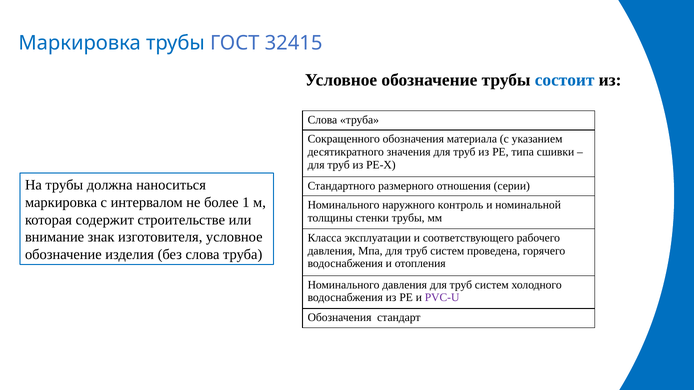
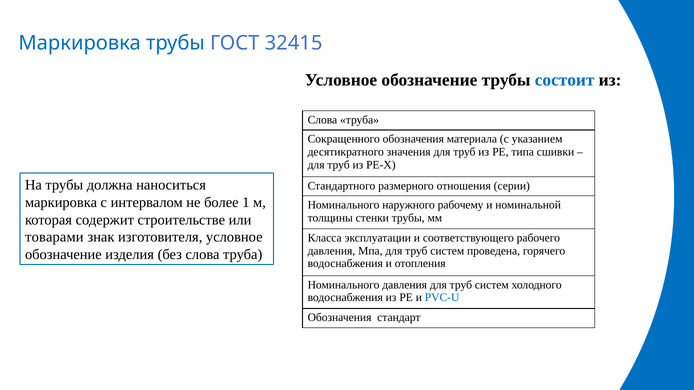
контроль: контроль -> рабочему (461, 205)
внимание: внимание -> товарами (54, 237)
PVC-U colour: purple -> blue (442, 298)
